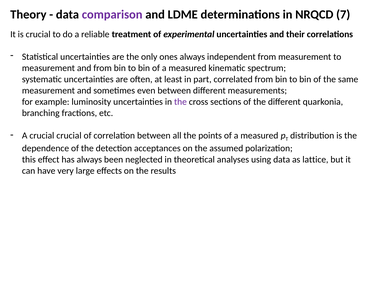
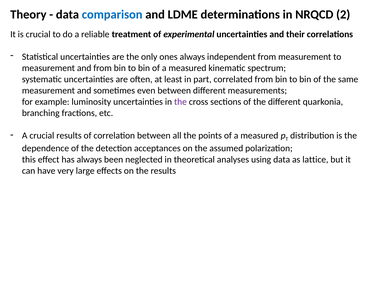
comparison colour: purple -> blue (112, 14)
7: 7 -> 2 (343, 14)
crucial crucial: crucial -> results (69, 135)
